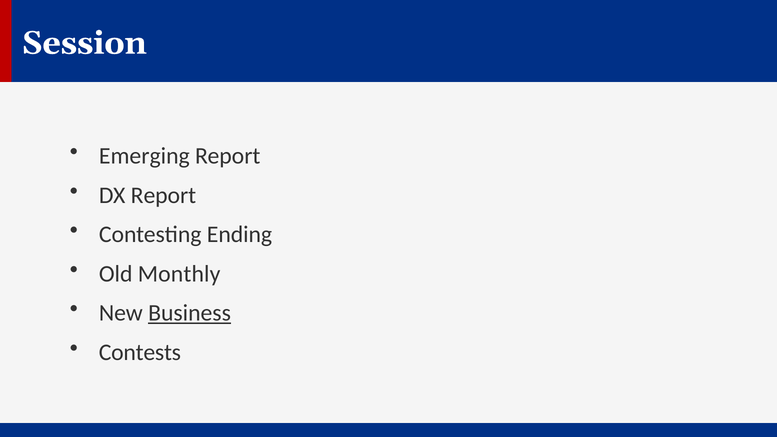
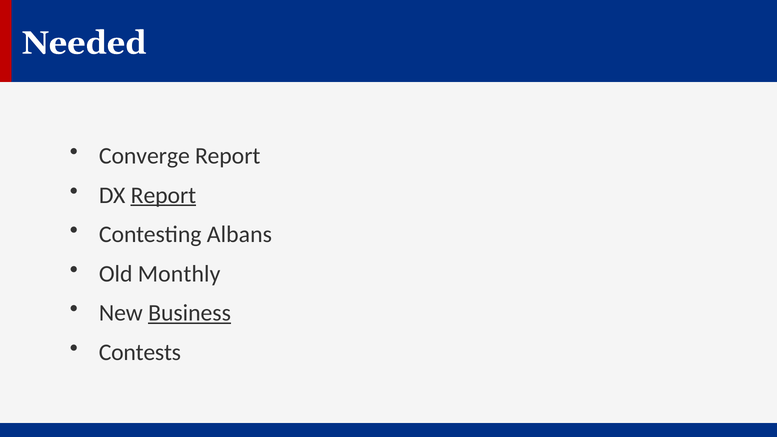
Session: Session -> Needed (84, 43)
Emerging: Emerging -> Converge (144, 156)
Report underline: none -> present (163, 195)
Ending: Ending -> Albans (239, 235)
